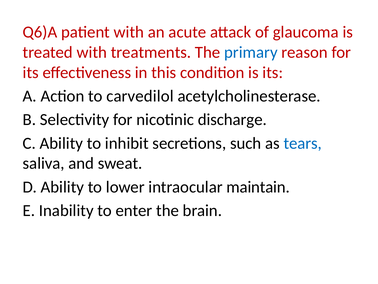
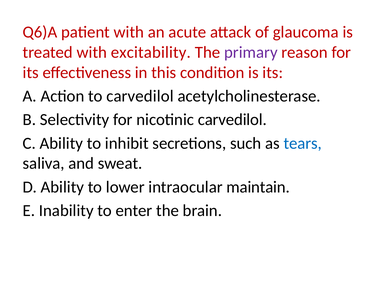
treatments: treatments -> excitability (151, 52)
primary colour: blue -> purple (251, 52)
nicotinic discharge: discharge -> carvedilol (232, 119)
